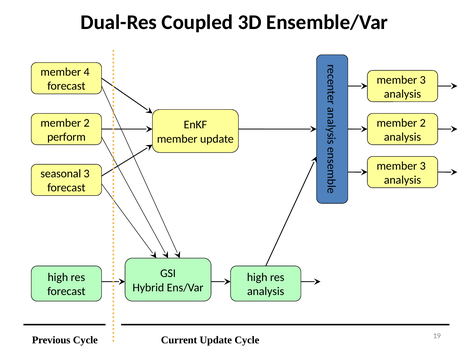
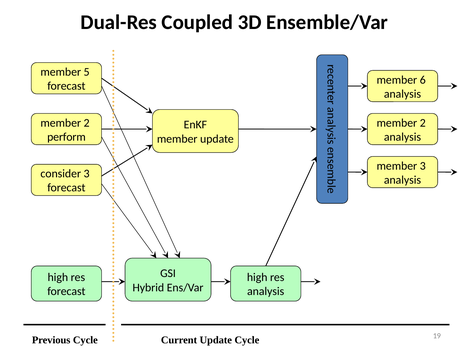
4: 4 -> 5 (87, 72)
3: 3 -> 6 (423, 80)
seasonal: seasonal -> consider (61, 174)
